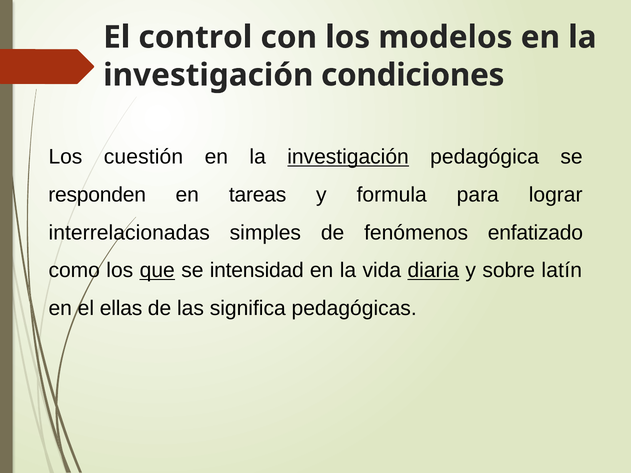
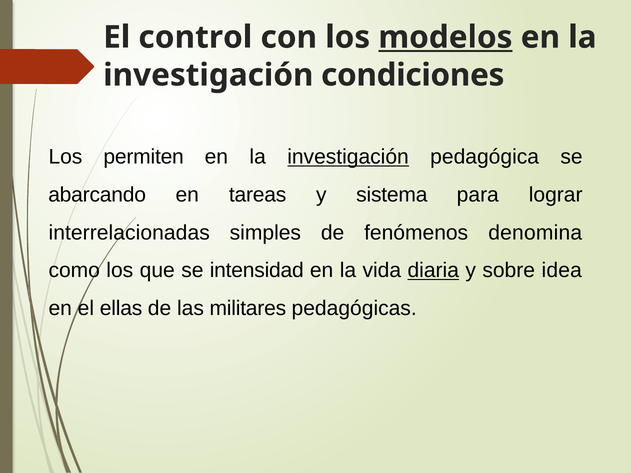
modelos underline: none -> present (445, 37)
cuestión: cuestión -> permiten (144, 157)
responden: responden -> abarcando (97, 195)
formula: formula -> sistema (392, 195)
enfatizado: enfatizado -> denomina (535, 233)
que underline: present -> none (157, 271)
latín: latín -> idea (562, 271)
significa: significa -> militares (248, 309)
